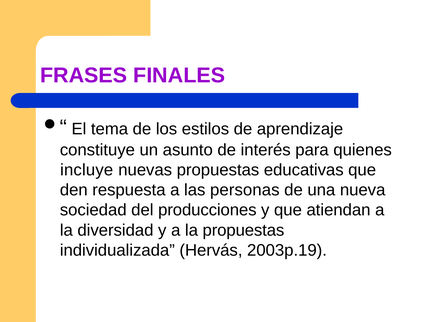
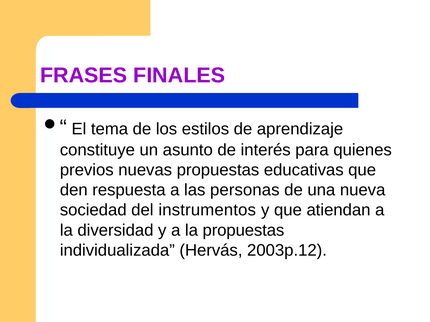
incluye: incluye -> previos (87, 170)
producciones: producciones -> instrumentos (207, 210)
2003p.19: 2003p.19 -> 2003p.12 (287, 251)
